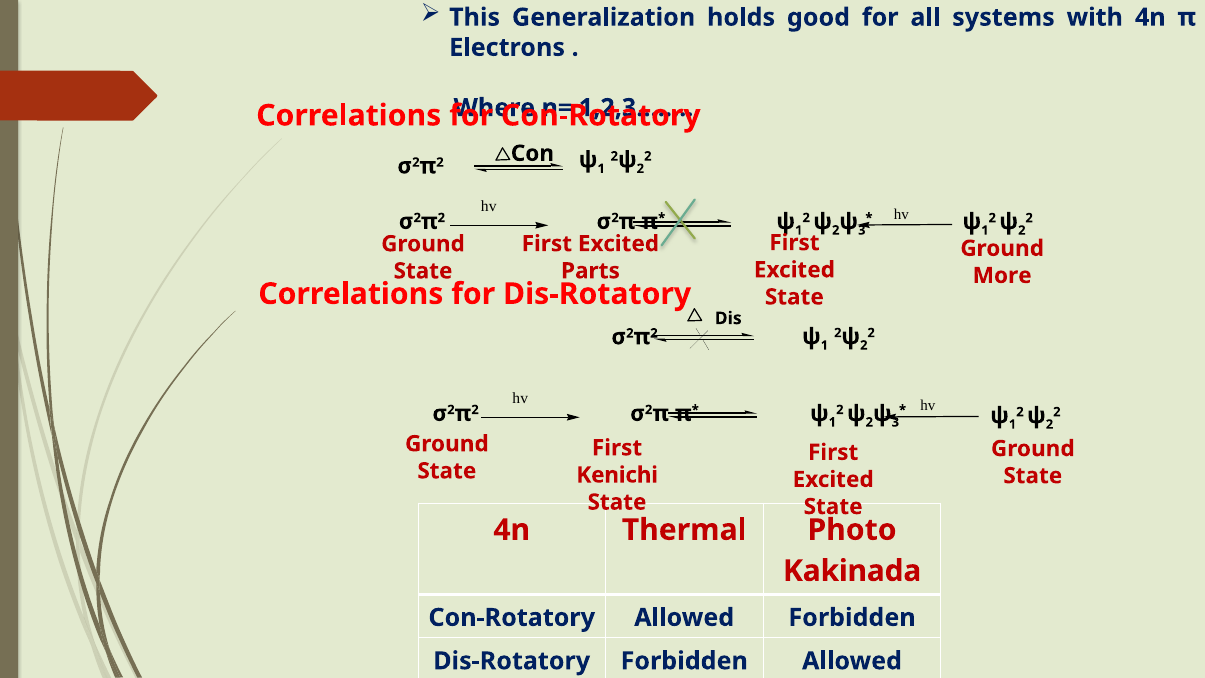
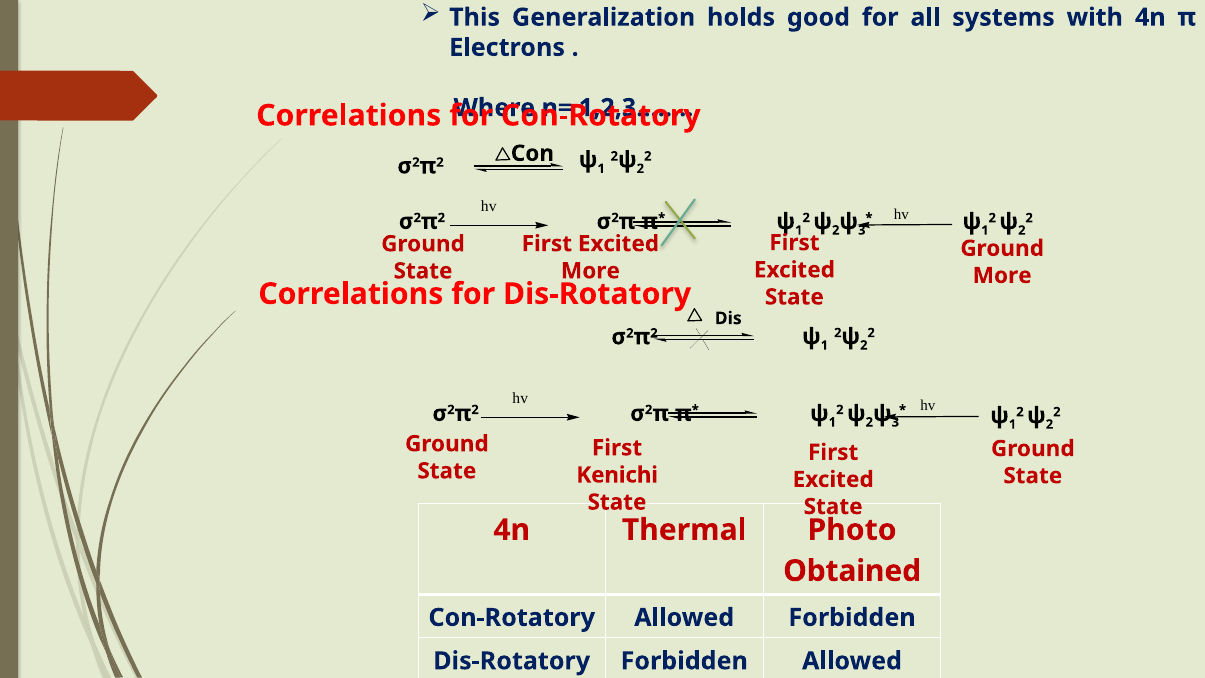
Parts: Parts -> More (590, 271)
Kakinada: Kakinada -> Obtained (852, 571)
